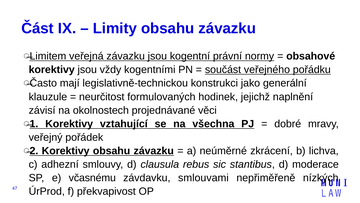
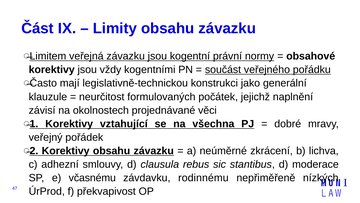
hodinek: hodinek -> počátek (218, 97)
smlouvami: smlouvami -> rodinnému (203, 178)
